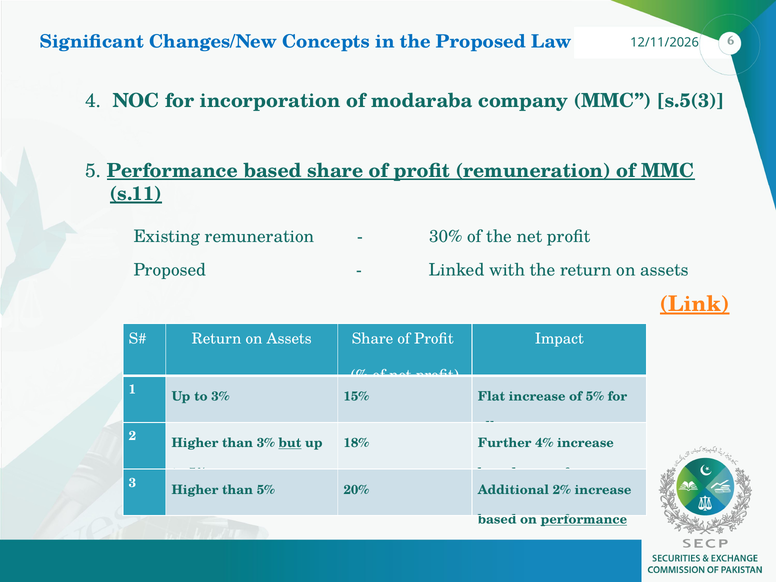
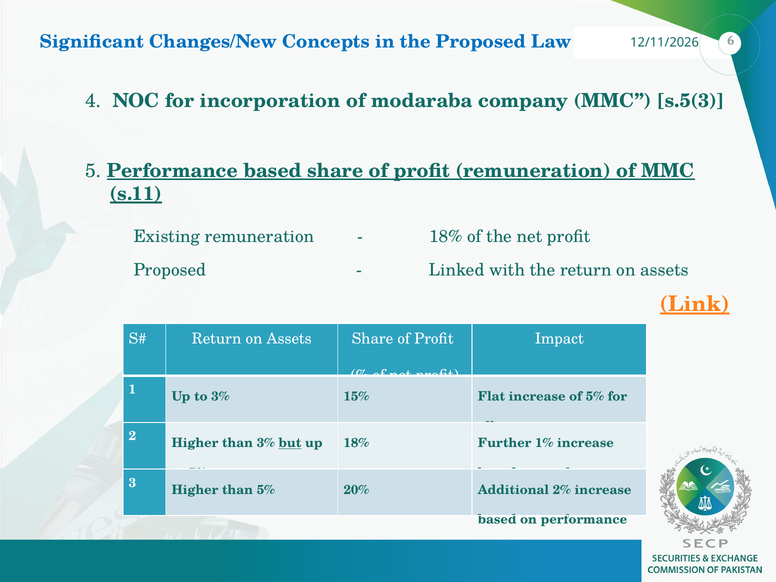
30%: 30% -> 18% (446, 237)
4%: 4% -> 1% (544, 443)
performance underline: present -> none (584, 520)
